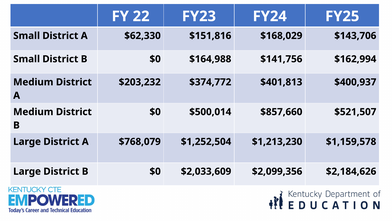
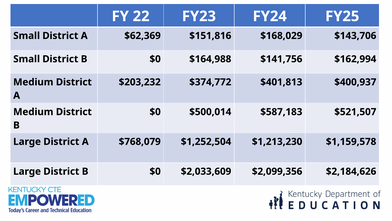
$62,330: $62,330 -> $62,369 (143, 36)
$857,660: $857,660 -> $587,183 (281, 112)
